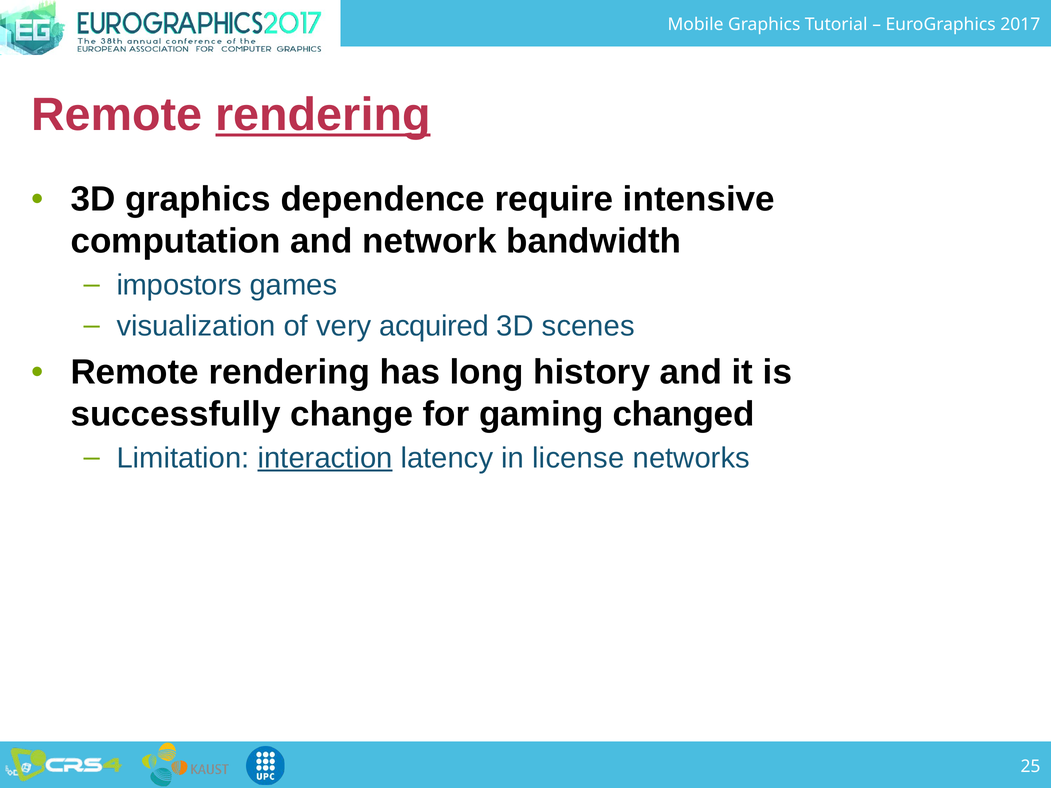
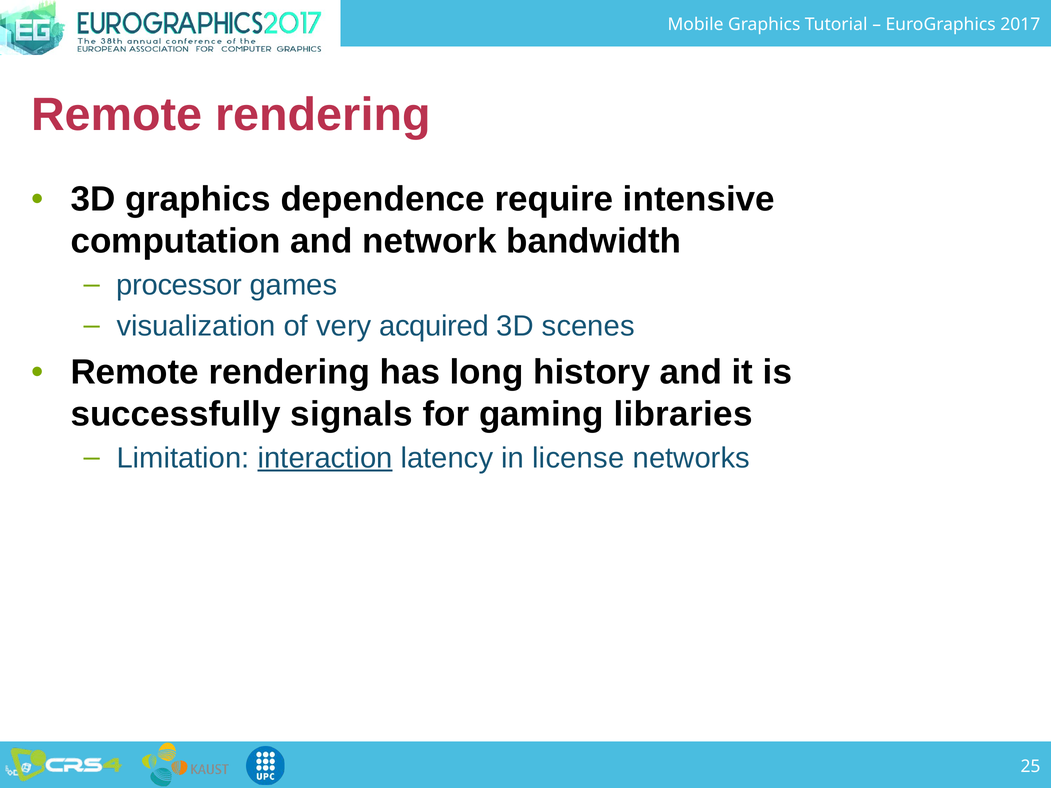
rendering underline: present -> none (323, 115)
impostors: impostors -> processor (179, 285)
change: change -> signals (352, 414)
changed: changed -> libraries (683, 414)
